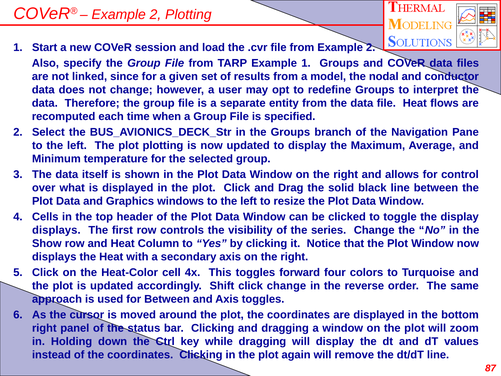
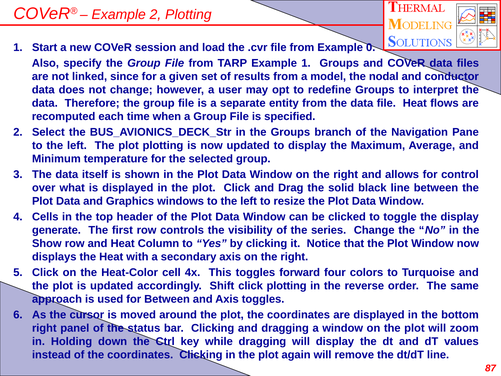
from Example 2: 2 -> 0 (371, 47)
displays: displays -> generate (56, 230)
click change: change -> plotting (287, 286)
